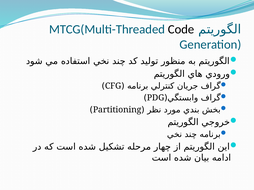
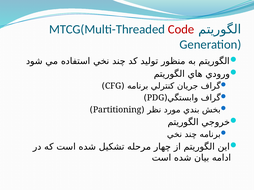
Code colour: black -> red (181, 29)
